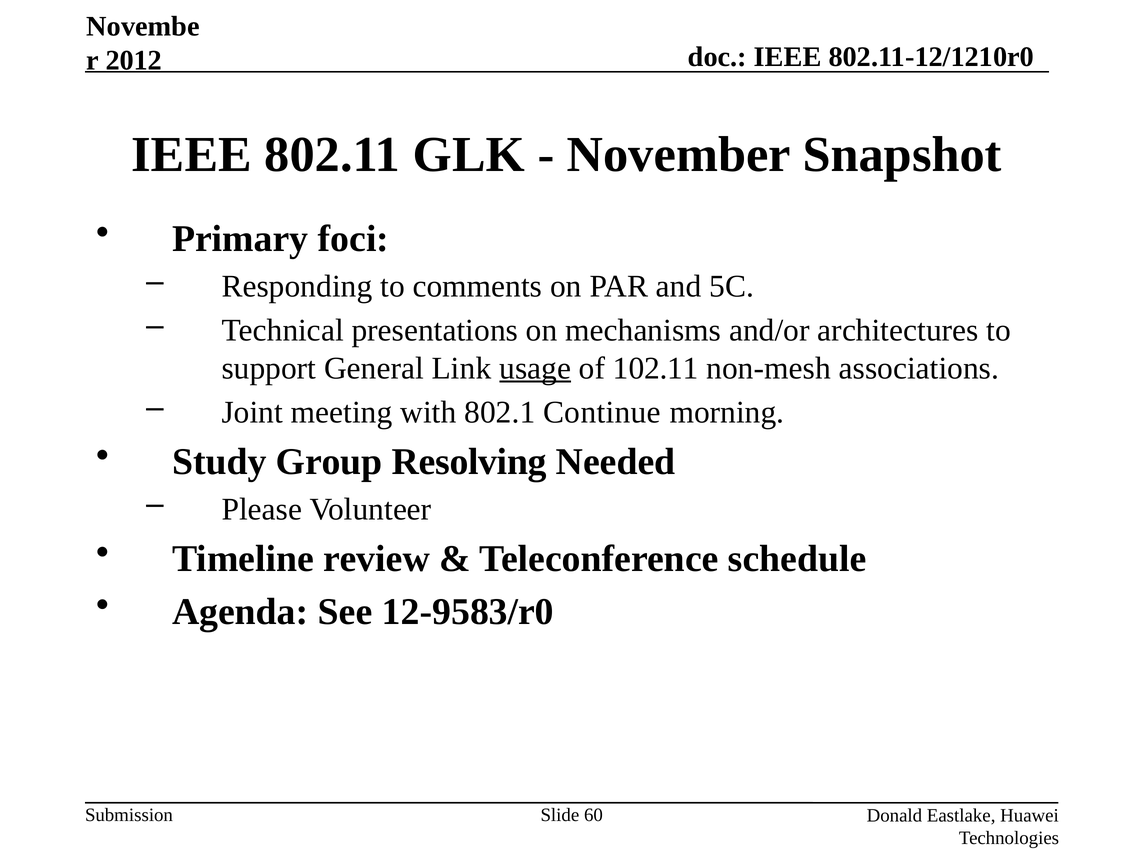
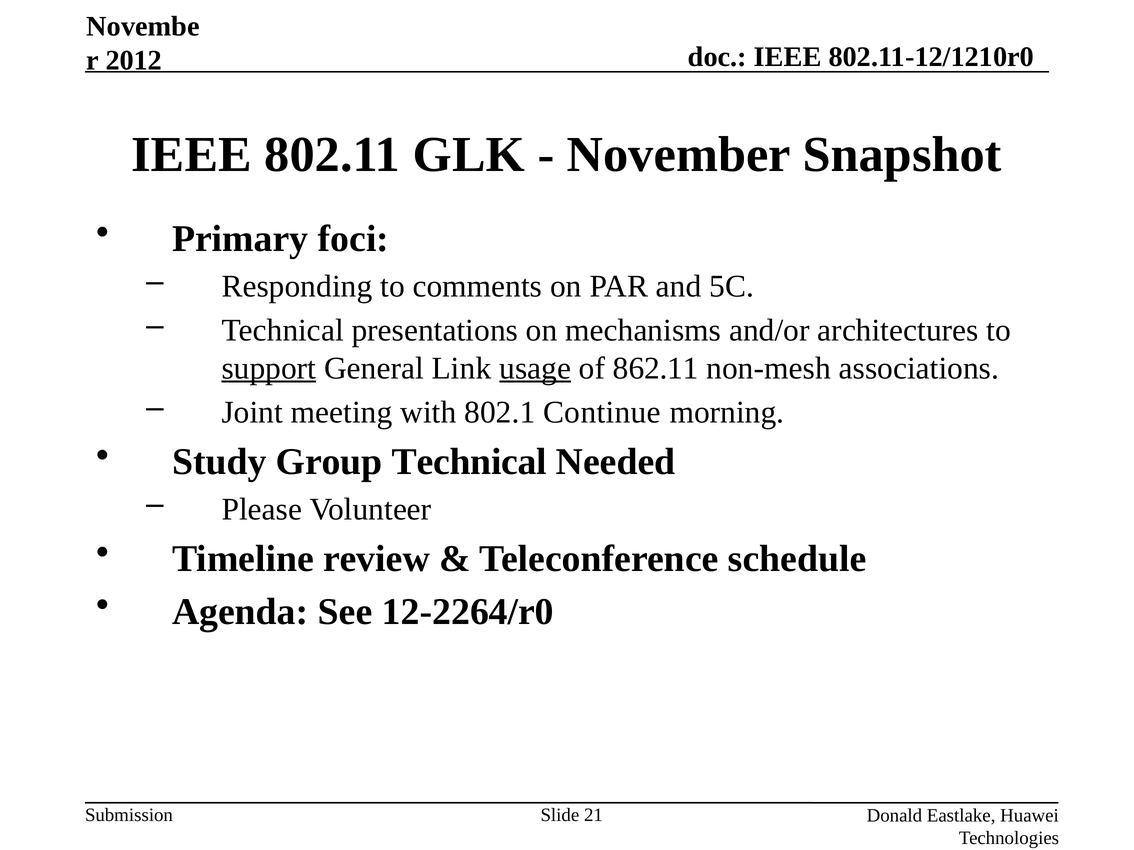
support underline: none -> present (269, 368)
102.11: 102.11 -> 862.11 (656, 368)
Group Resolving: Resolving -> Technical (469, 462)
12-9583/r0: 12-9583/r0 -> 12-2264/r0 (468, 612)
60: 60 -> 21 (593, 816)
